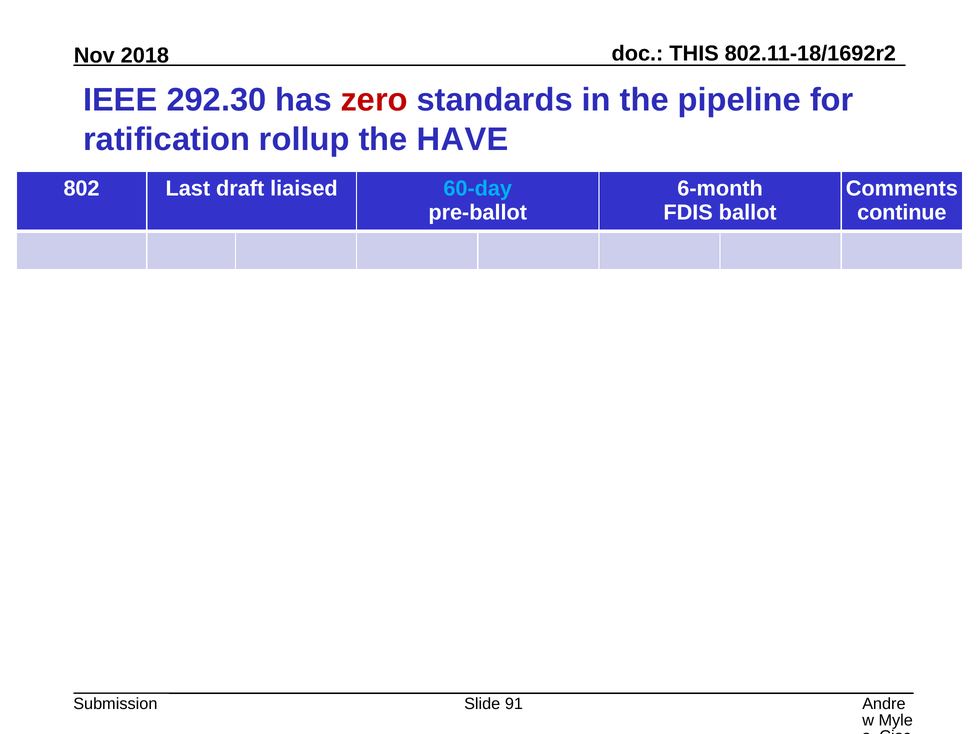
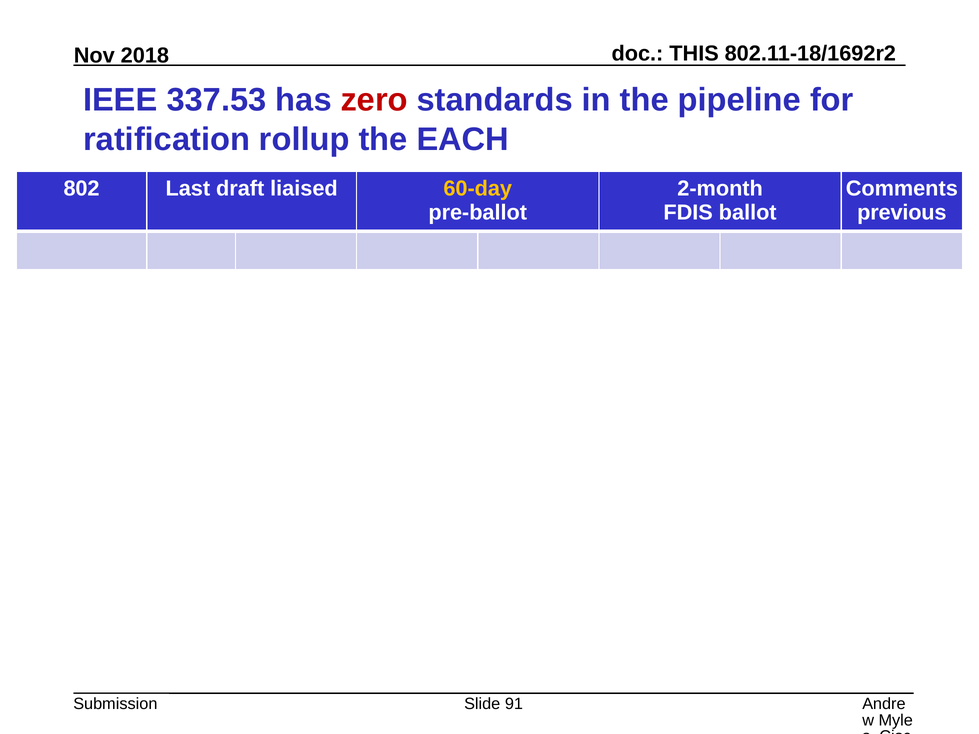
292.30: 292.30 -> 337.53 (217, 100)
HAVE: HAVE -> EACH (463, 139)
60-day colour: light blue -> yellow (478, 189)
6-month: 6-month -> 2-month (720, 189)
continue: continue -> previous (902, 213)
